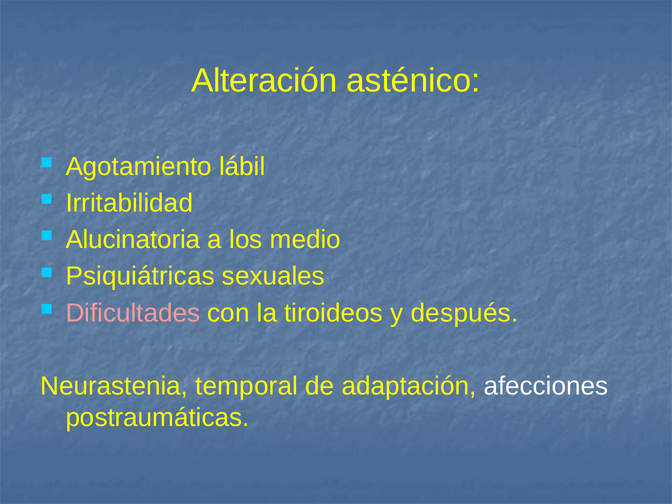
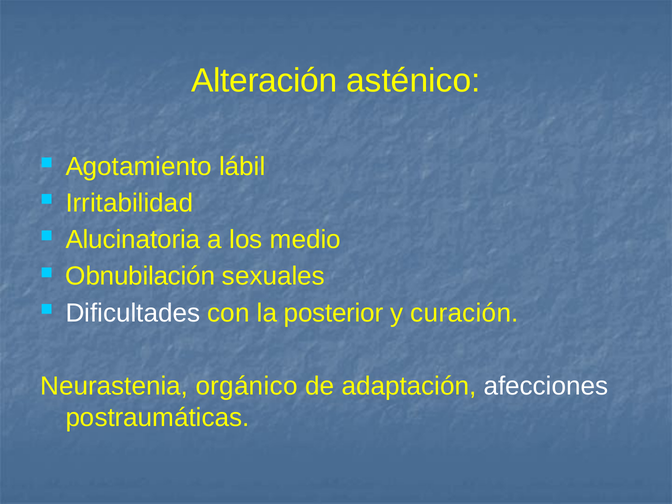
Psiquiátricas: Psiquiátricas -> Obnubilación (140, 276)
Dificultades colour: pink -> white (133, 313)
tiroideos: tiroideos -> posterior (334, 313)
después: después -> curación (465, 313)
temporal: temporal -> orgánico (247, 386)
